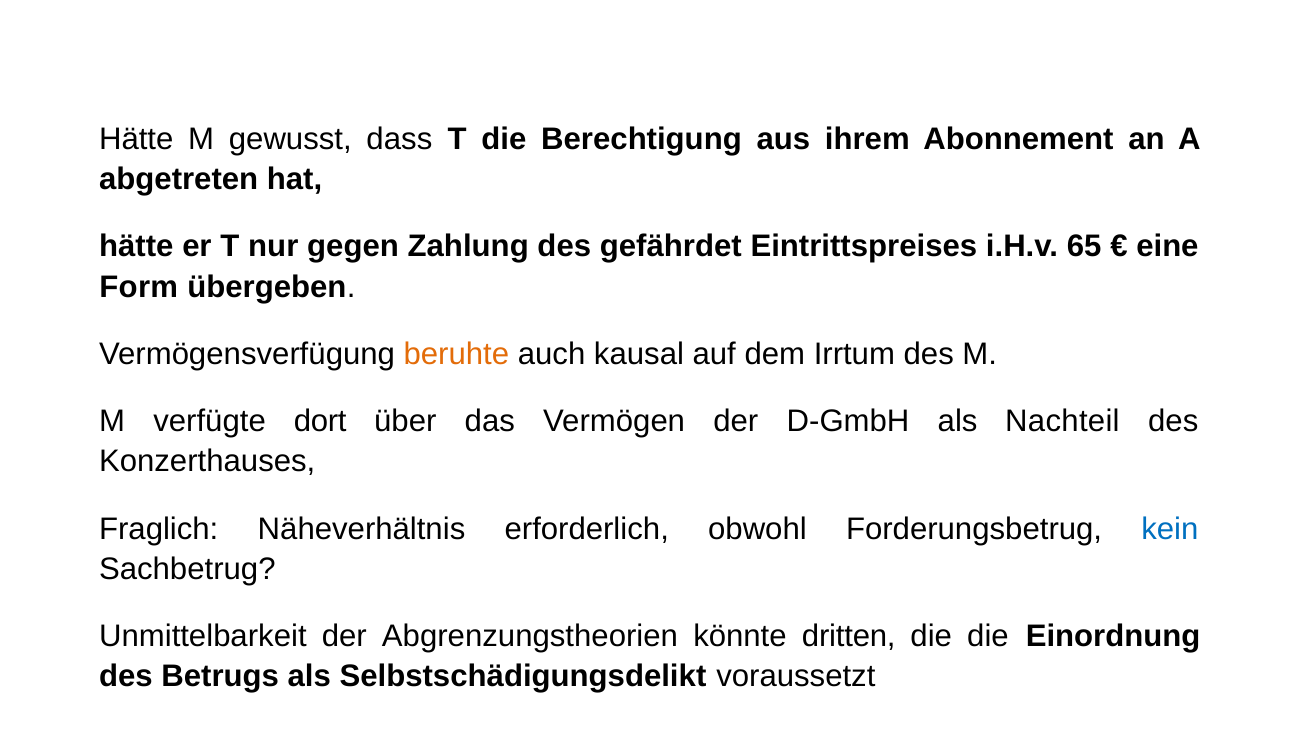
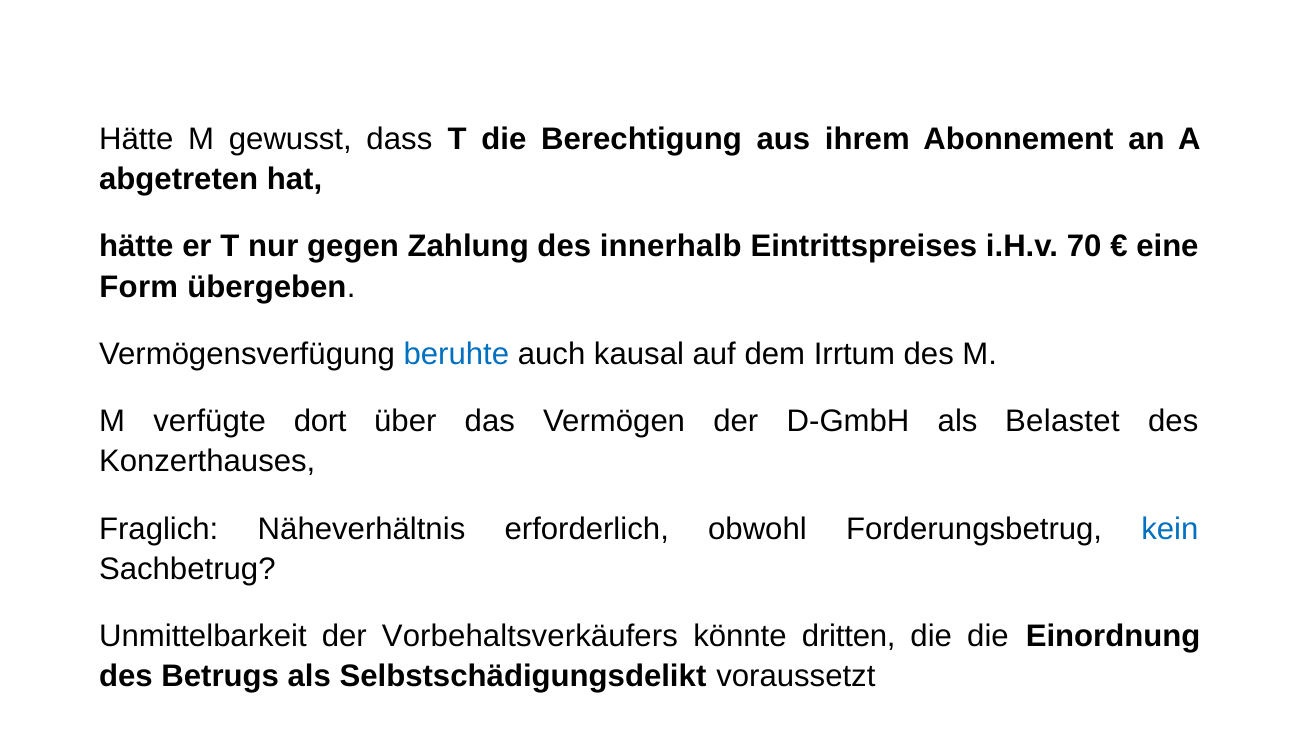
gefährdet: gefährdet -> innerhalb (671, 247)
65: 65 -> 70 (1084, 247)
beruhte colour: orange -> blue (456, 354)
Nachteil: Nachteil -> Belastet (1062, 422)
Abgrenzungstheorien: Abgrenzungstheorien -> Vorbehaltsverkäufers (530, 636)
